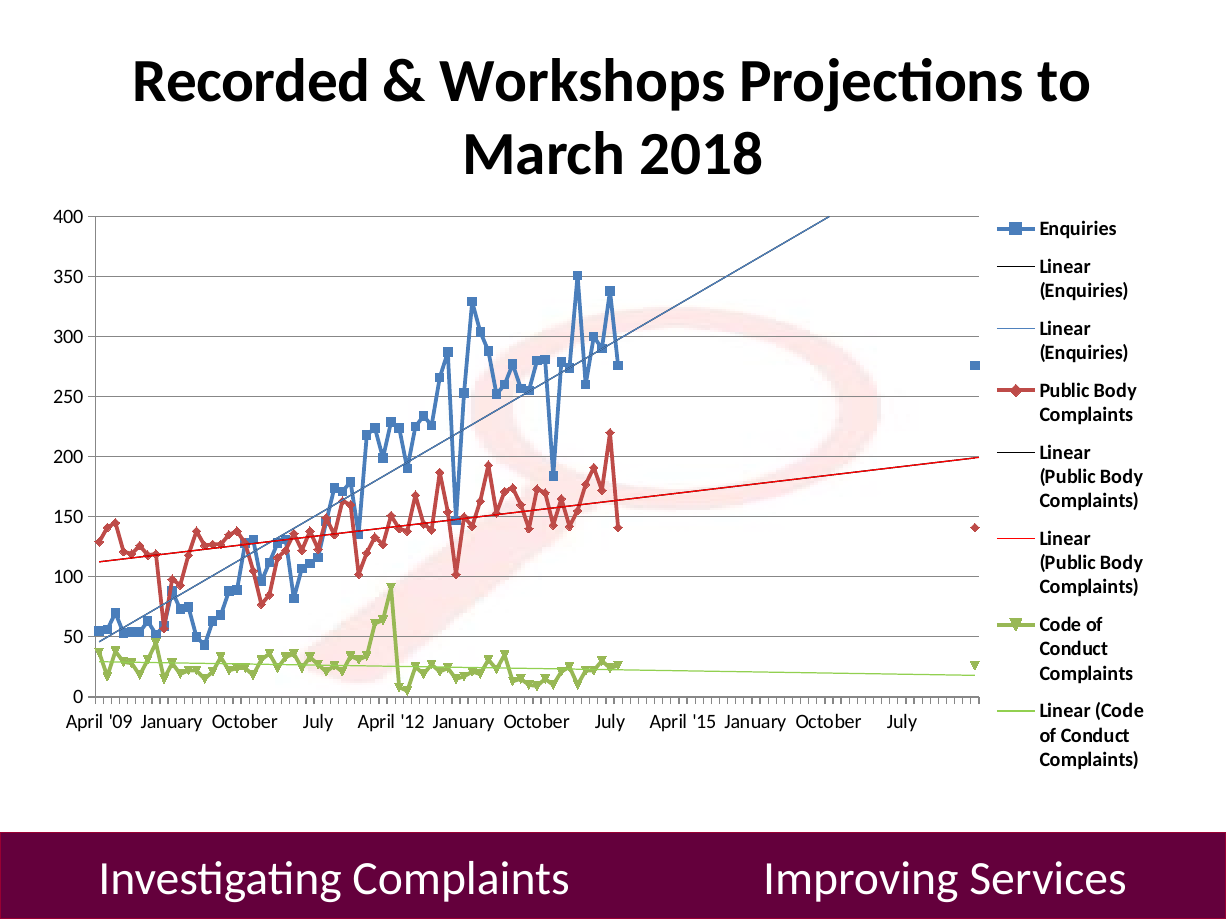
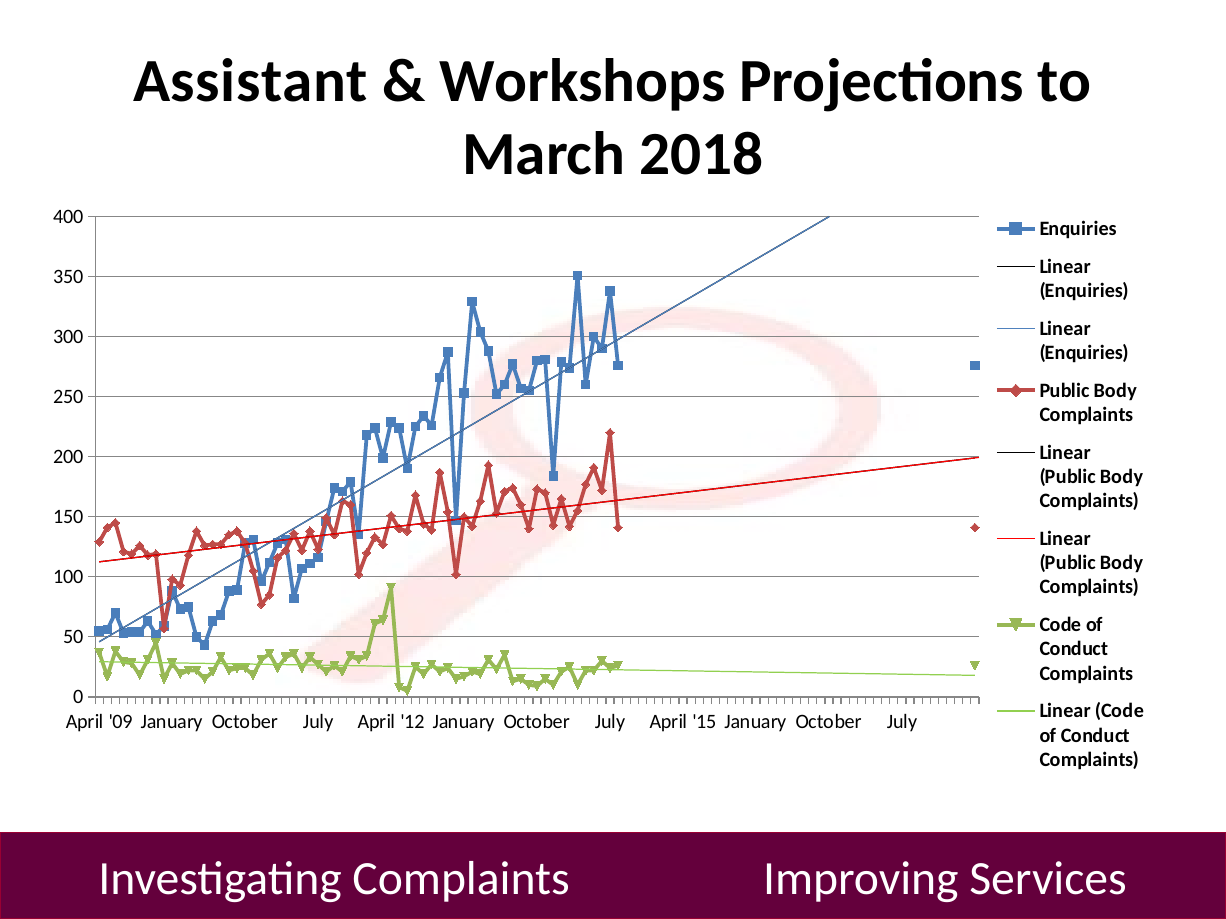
Recorded: Recorded -> Assistant (251, 81)
